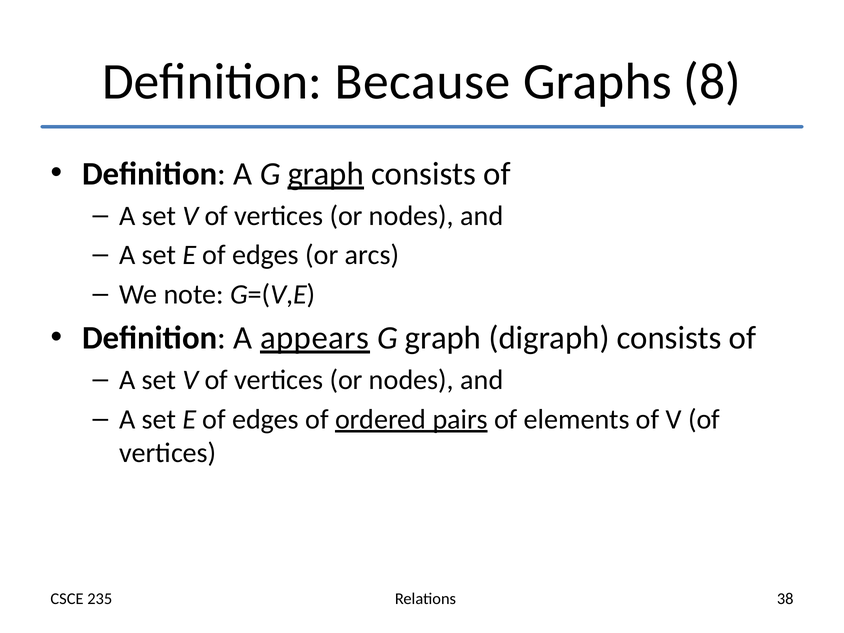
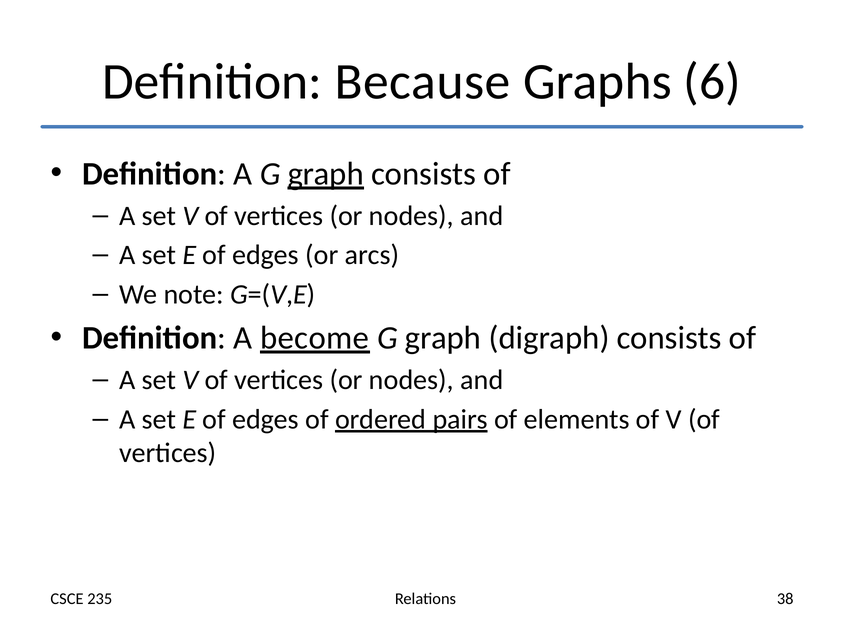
8: 8 -> 6 (712, 82)
appears: appears -> become (315, 338)
